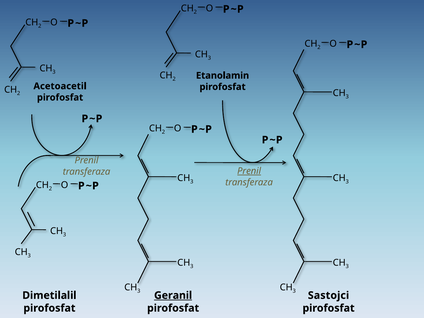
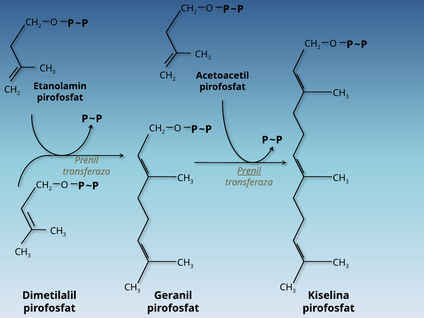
Etanolamin: Etanolamin -> Acetoacetil (223, 76)
Acetoacetil: Acetoacetil -> Etanolamin (60, 86)
Geranil underline: present -> none (173, 295)
Sastojci: Sastojci -> Kiselina (329, 295)
